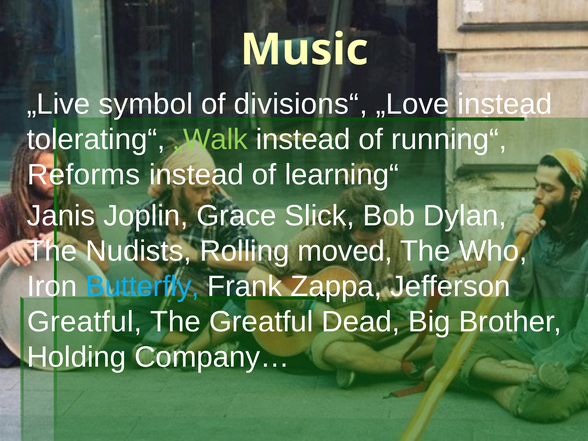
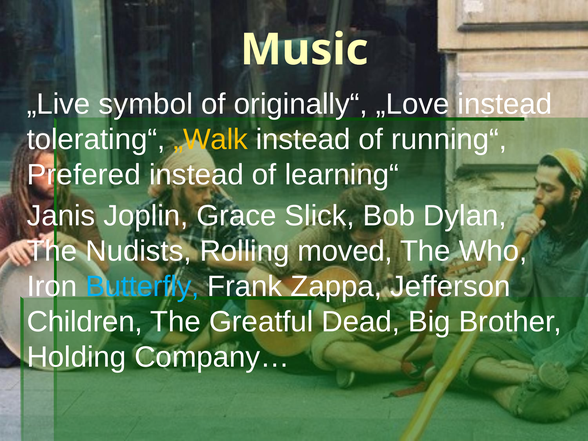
divisions“: divisions“ -> originally“ (301, 104)
„Walk colour: light green -> yellow (211, 139)
Reforms: Reforms -> Prefered (84, 175)
Greatful: Greatful -> Children (85, 322)
